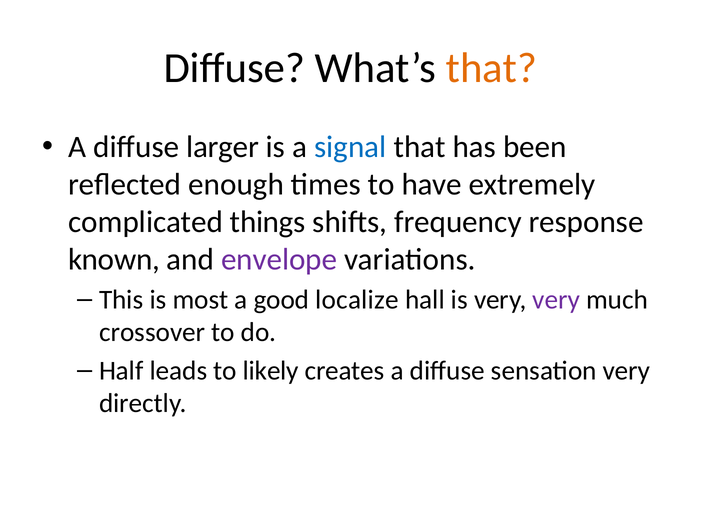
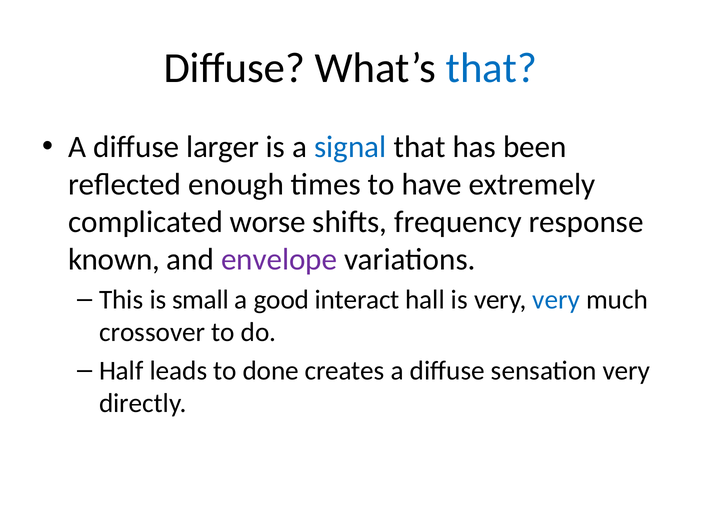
that colour: orange -> blue (491, 68)
things: things -> worse (268, 222)
most: most -> small (201, 299)
localize: localize -> interact (357, 299)
very colour: purple -> blue (556, 299)
likely: likely -> done (271, 370)
